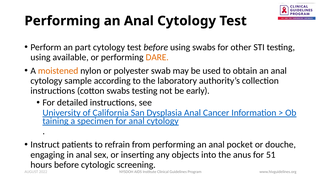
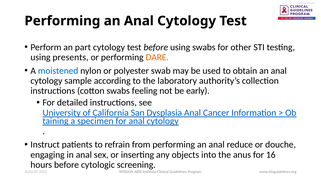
available: available -> presents (71, 58)
moistened colour: orange -> blue (58, 71)
swabs testing: testing -> feeling (145, 91)
pocket: pocket -> reduce (240, 145)
51: 51 -> 16 (271, 155)
